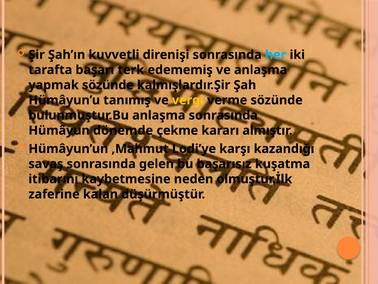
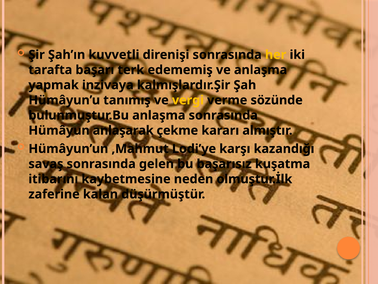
her colour: light blue -> yellow (276, 55)
yapmak sözünde: sözünde -> inzivaya (108, 85)
dönemde: dönemde -> anlaşarak (123, 130)
